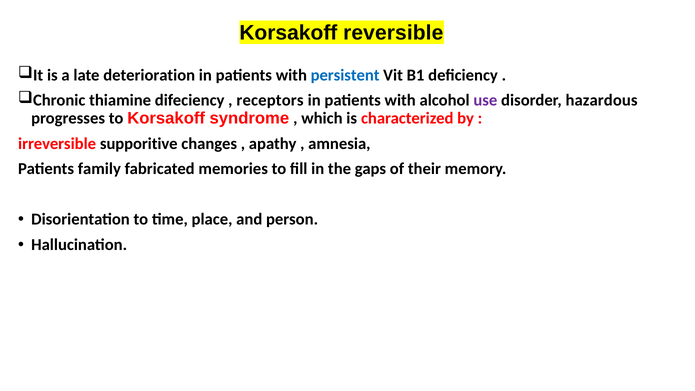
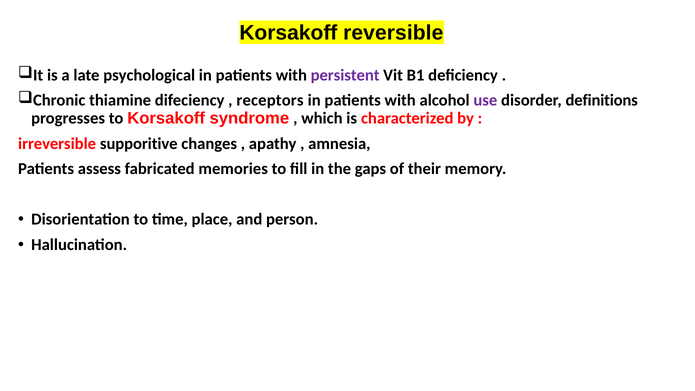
deterioration: deterioration -> psychological (149, 75)
persistent colour: blue -> purple (345, 75)
hazardous: hazardous -> definitions (602, 100)
family: family -> assess (99, 169)
